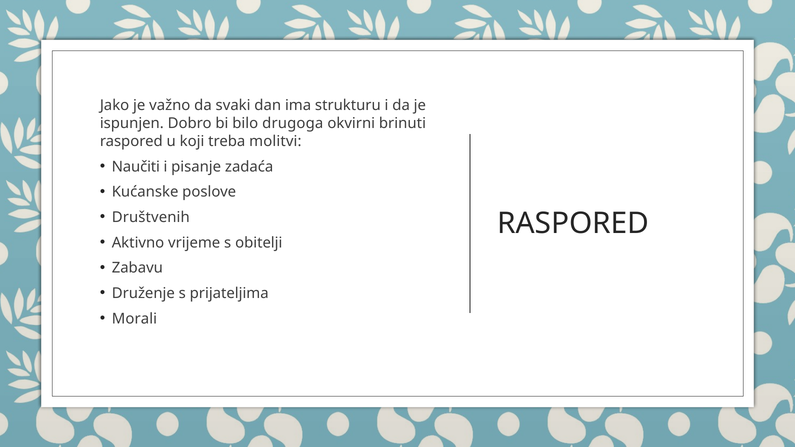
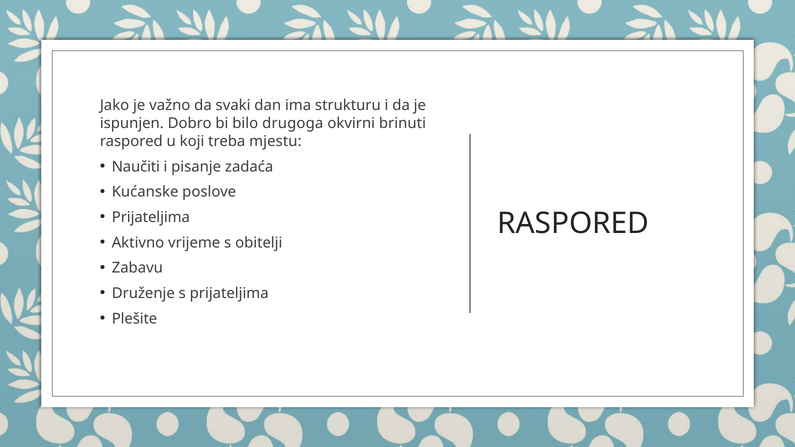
molitvi: molitvi -> mjestu (275, 141)
Društvenih: Društvenih -> Prijateljima (151, 217)
Morali: Morali -> Plešite (135, 319)
